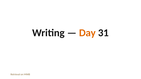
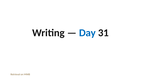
Day colour: orange -> blue (87, 33)
